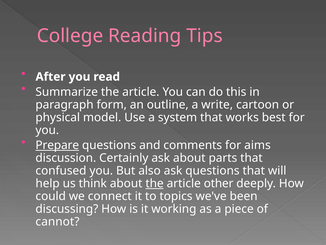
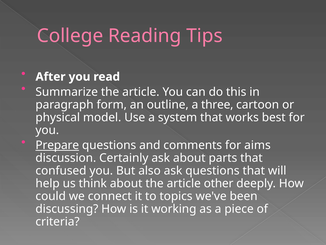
write: write -> three (217, 104)
the underline: present -> none (155, 183)
cannot: cannot -> criteria (58, 221)
